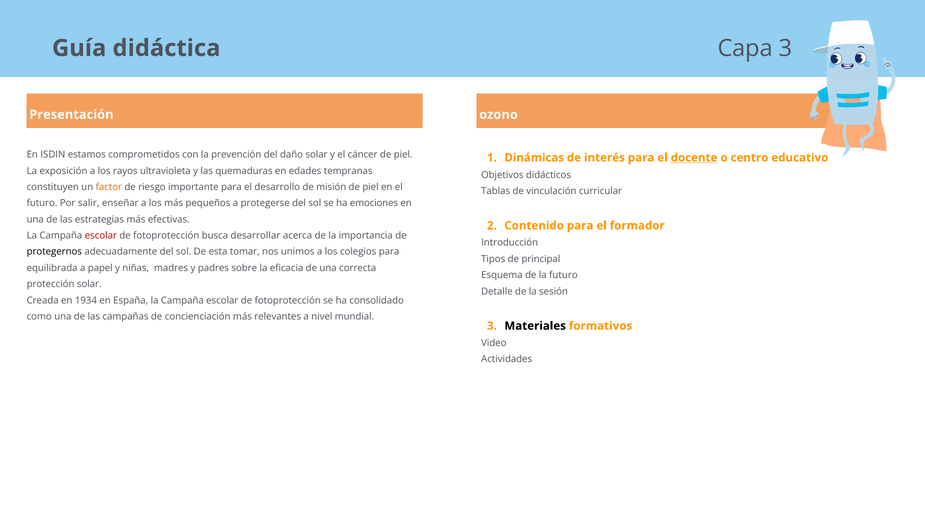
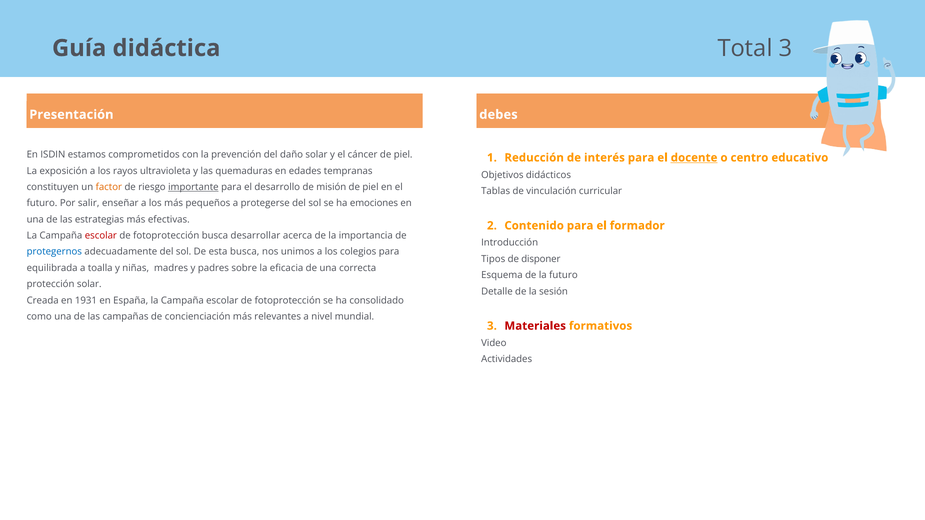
Capa: Capa -> Total (745, 48)
ozono: ozono -> debes (498, 115)
Dinámicas: Dinámicas -> Reducción (534, 158)
importante underline: none -> present (193, 187)
protegernos colour: black -> blue (54, 252)
esta tomar: tomar -> busca (245, 252)
principal: principal -> disponer (541, 259)
papel: papel -> toalla (100, 268)
1934: 1934 -> 1931 (86, 301)
Materiales colour: black -> red (535, 326)
